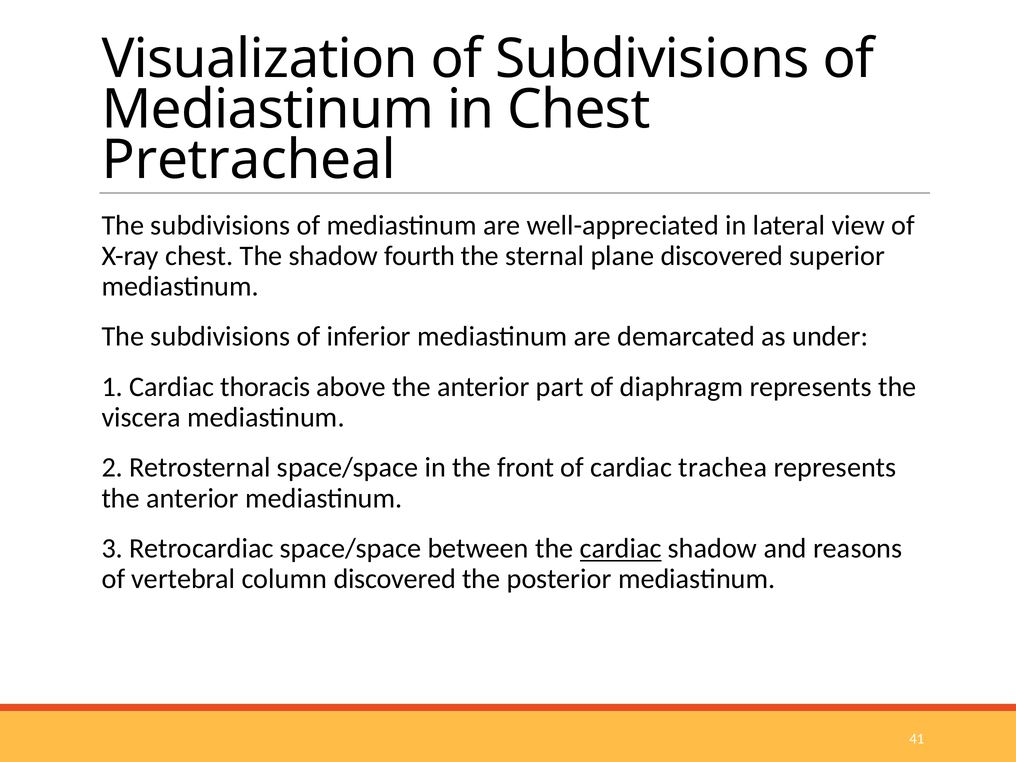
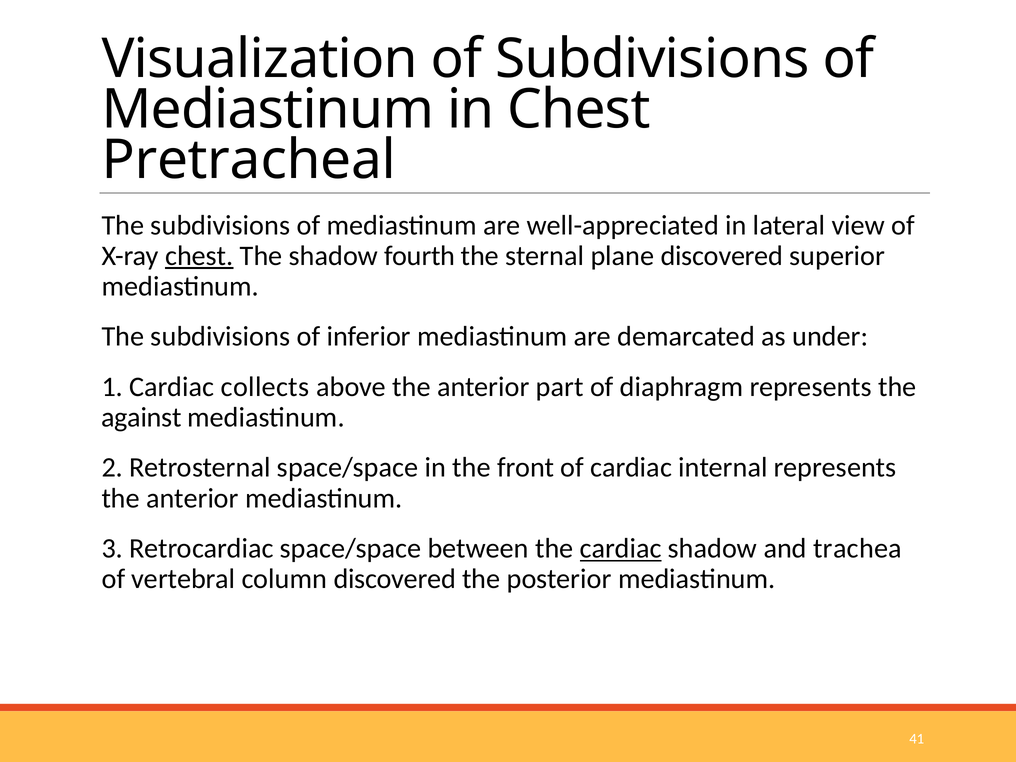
chest underline: none -> present (199, 256)
thoracis: thoracis -> collects (265, 387)
viscera: viscera -> against (141, 417)
trachea: trachea -> internal (723, 468)
reasons: reasons -> trachea (858, 548)
